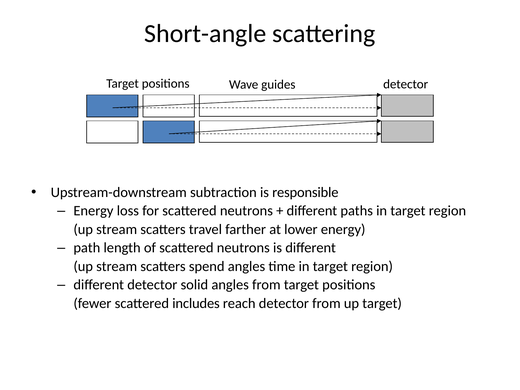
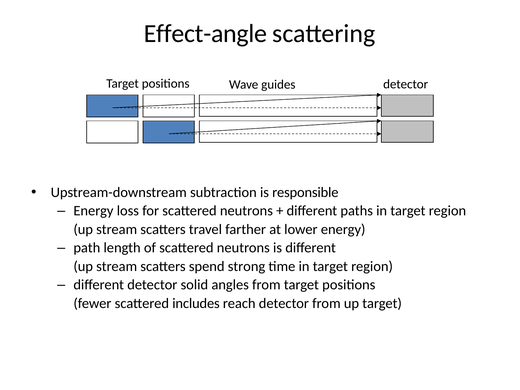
Short-angle: Short-angle -> Effect-angle (205, 33)
spend angles: angles -> strong (246, 266)
